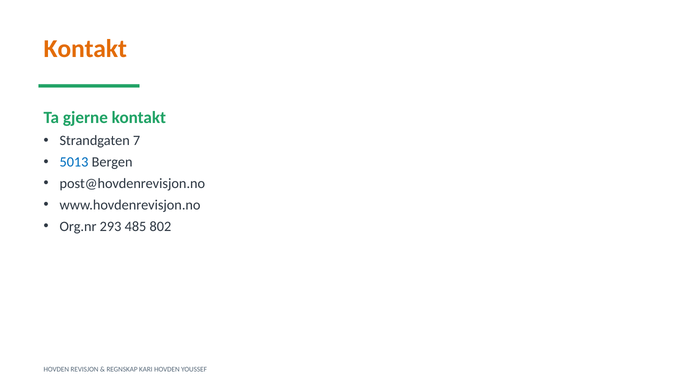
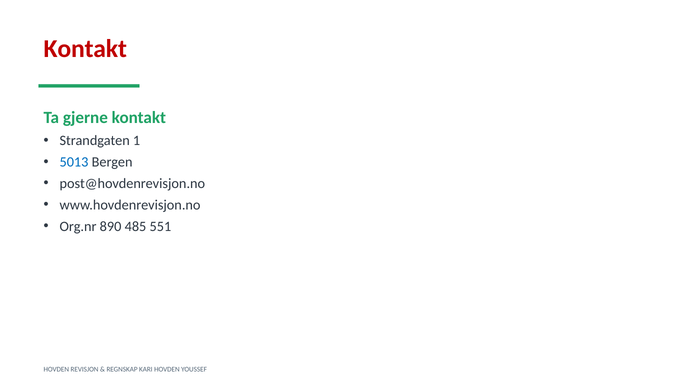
Kontakt colour: orange -> red (85, 49)
7: 7 -> 1 (137, 141)
293: 293 -> 890 (111, 226)
802: 802 -> 551 (160, 226)
